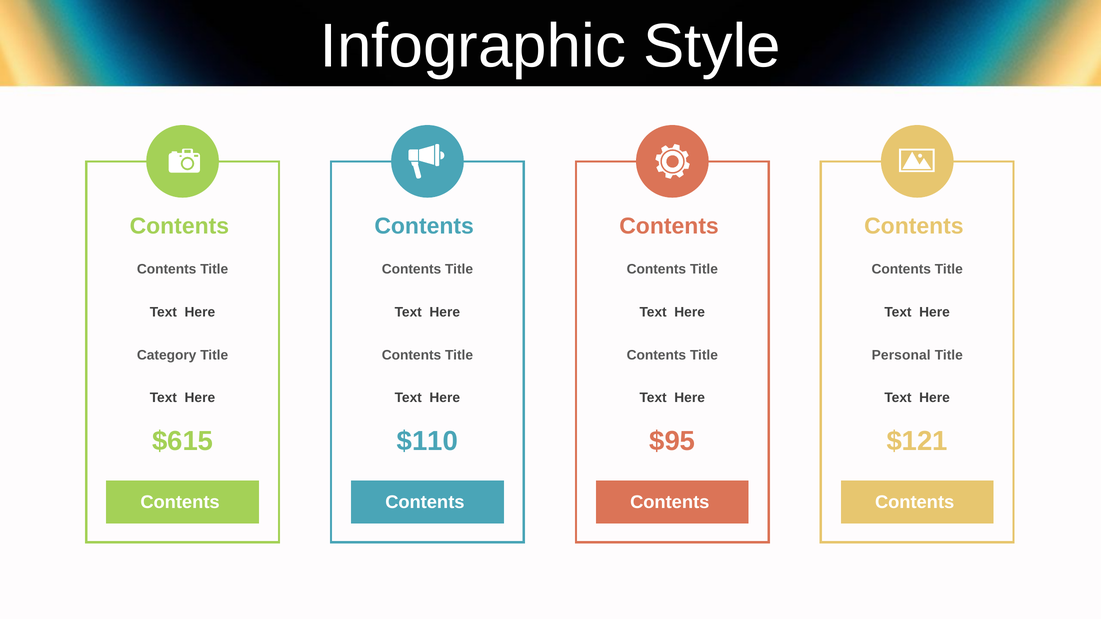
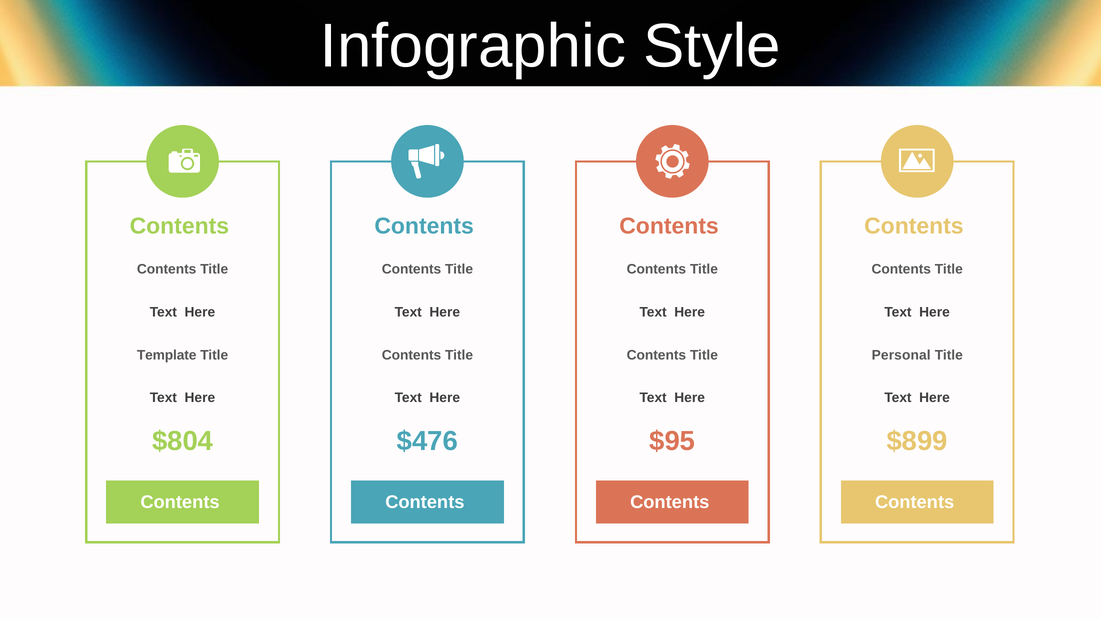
Category: Category -> Template (167, 355)
$615: $615 -> $804 (183, 441)
$110: $110 -> $476 (427, 441)
$121: $121 -> $899 (917, 441)
